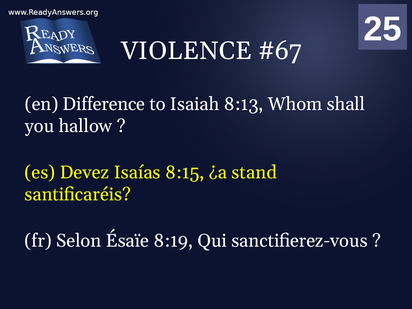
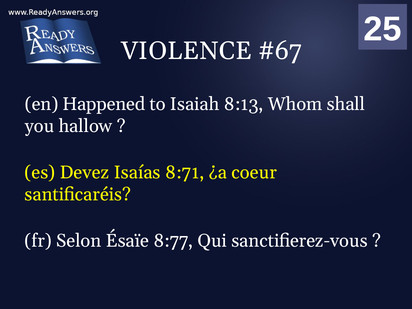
Difference: Difference -> Happened (104, 104)
8:15: 8:15 -> 8:71 (185, 173)
stand: stand -> coeur (254, 173)
8:19: 8:19 -> 8:77 (173, 241)
